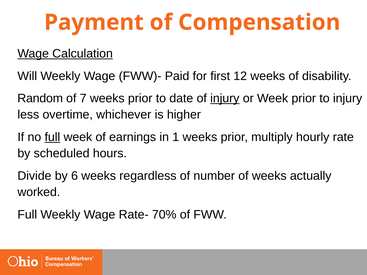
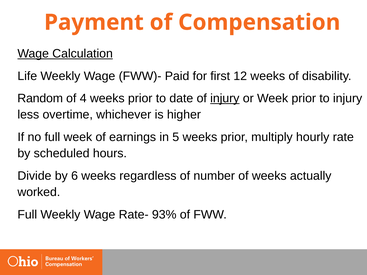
Will: Will -> Life (27, 76)
7: 7 -> 4 (83, 98)
full underline: present -> none (52, 137)
1: 1 -> 5 (176, 137)
70%: 70% -> 93% (164, 215)
